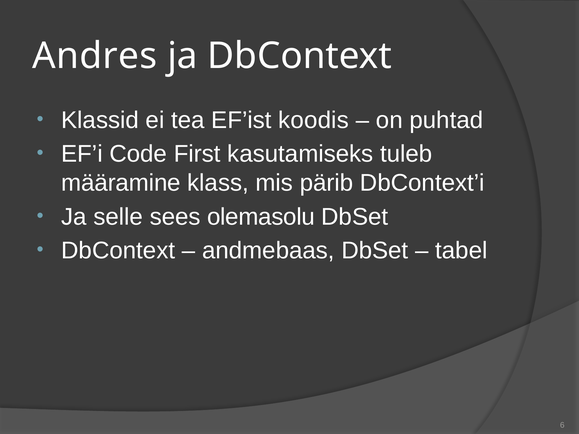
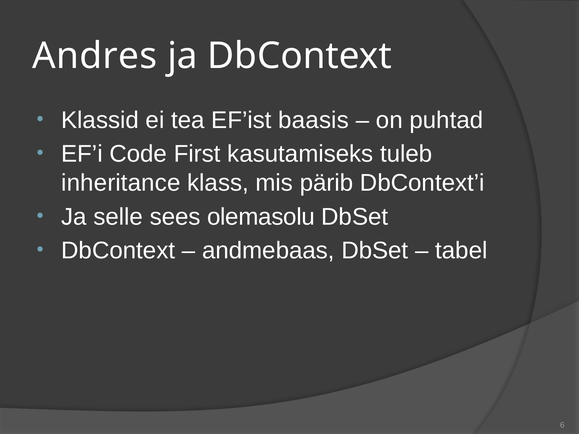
koodis: koodis -> baasis (314, 120)
määramine: määramine -> inheritance (121, 183)
